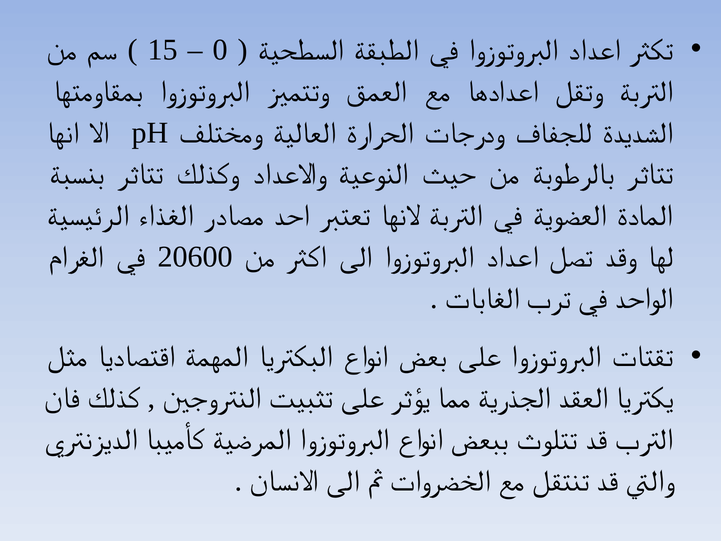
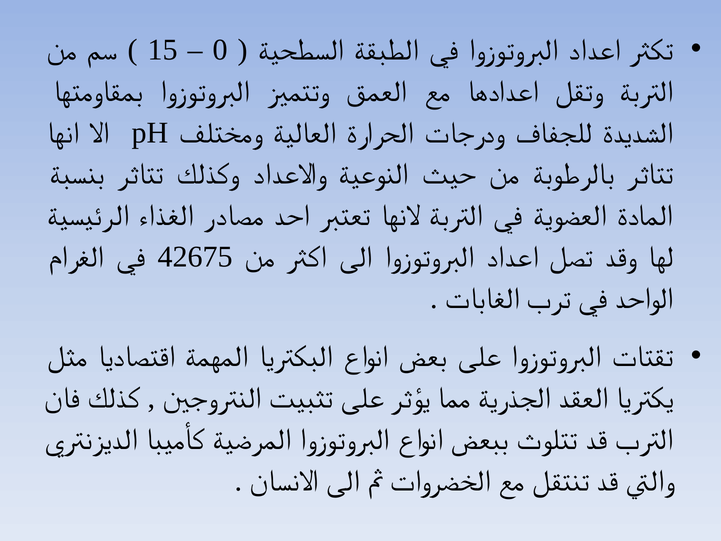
20600: 20600 -> 42675 (195, 257)
